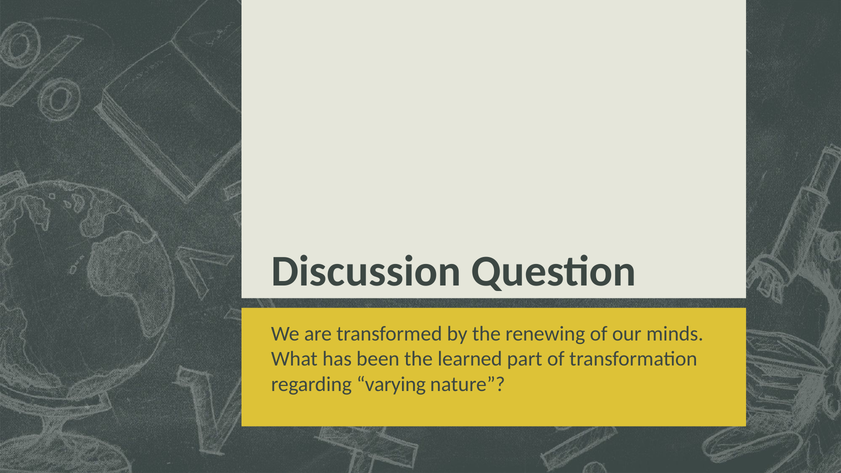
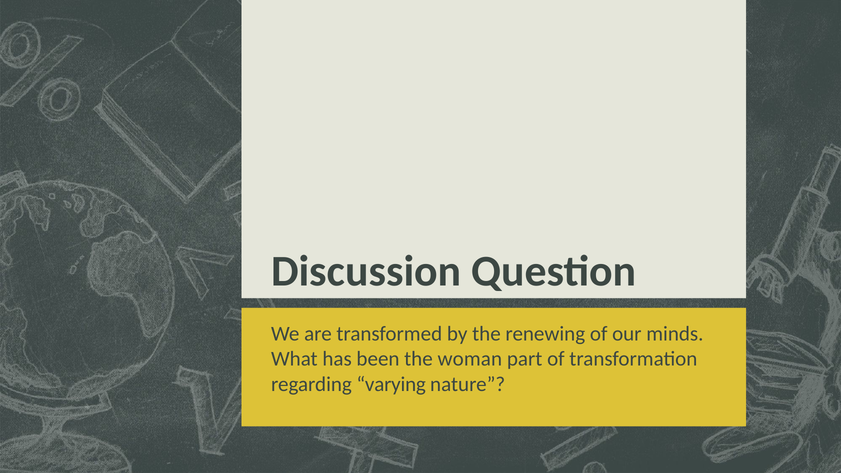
learned: learned -> woman (470, 359)
